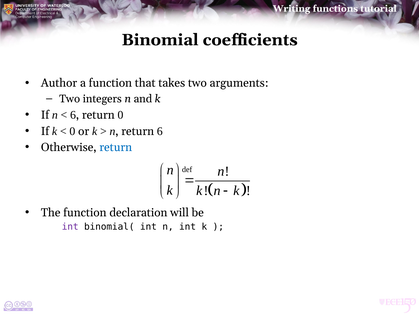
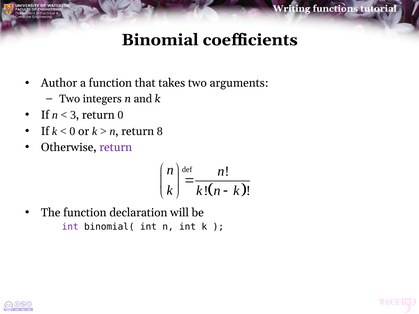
6: 6 -> 3 (73, 115)
return 6: 6 -> 8 (160, 131)
return colour: blue -> purple (116, 148)
